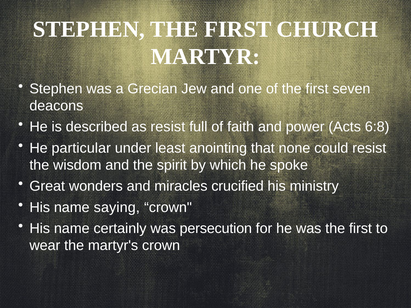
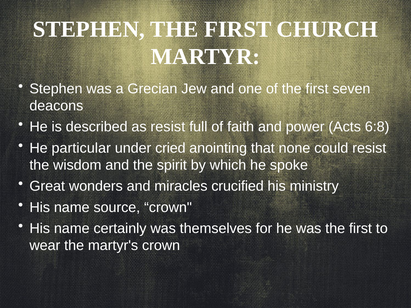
least: least -> cried (170, 148)
saying: saying -> source (117, 208)
persecution: persecution -> themselves (216, 229)
